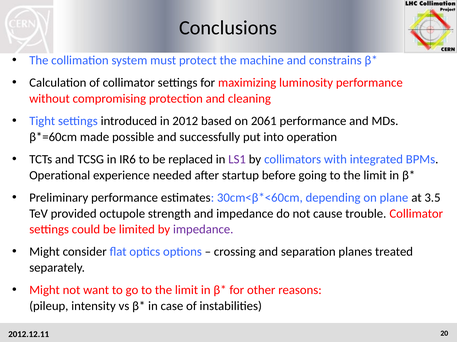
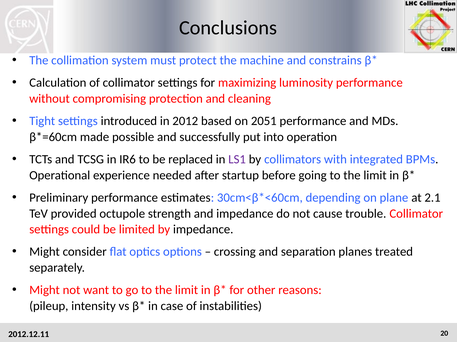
2061: 2061 -> 2051 (264, 121)
3.5: 3.5 -> 2.1 (432, 198)
impedance colour: purple -> black (203, 230)
